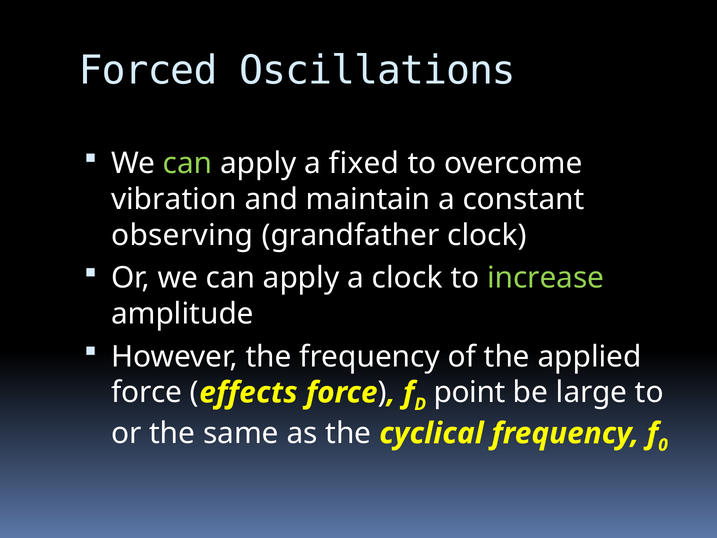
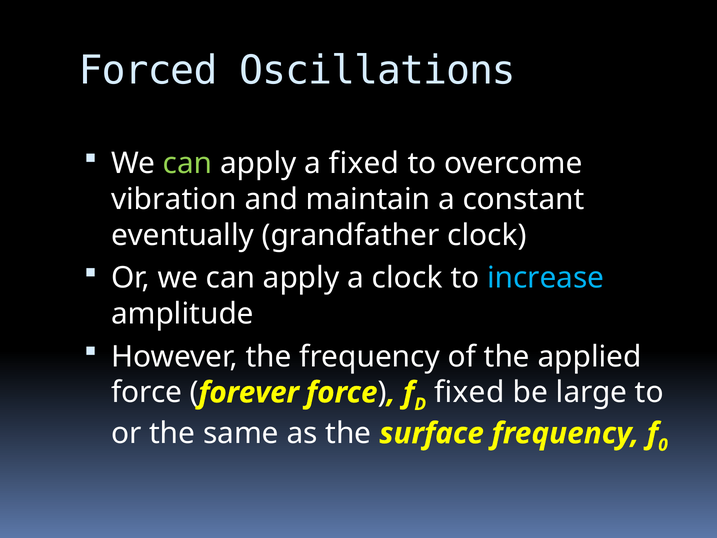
observing: observing -> eventually (182, 235)
increase colour: light green -> light blue (546, 278)
effects: effects -> forever (249, 392)
point: point -> fixed (469, 392)
cyclical: cyclical -> surface (432, 433)
